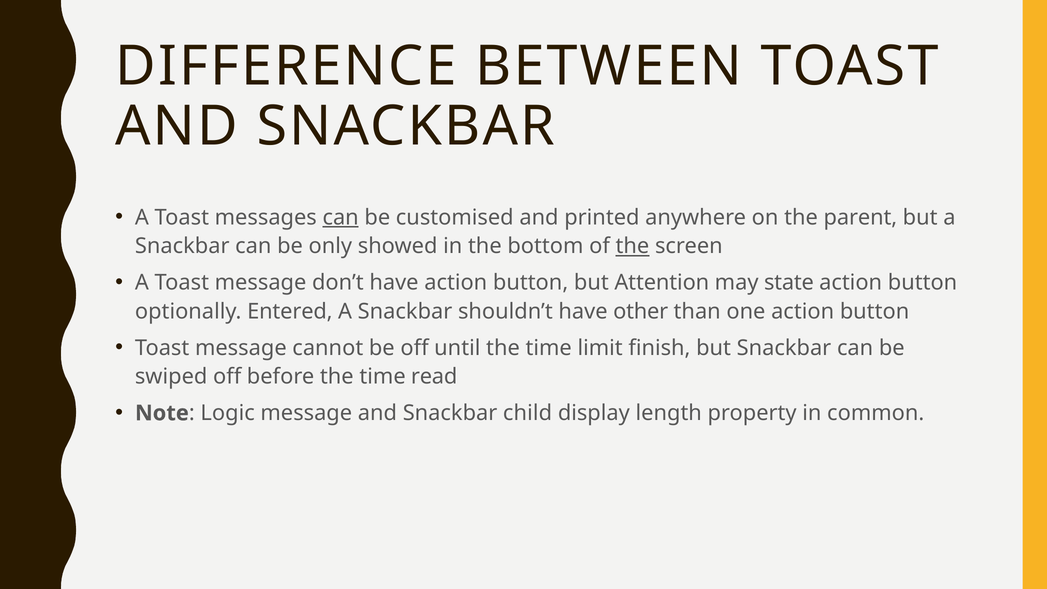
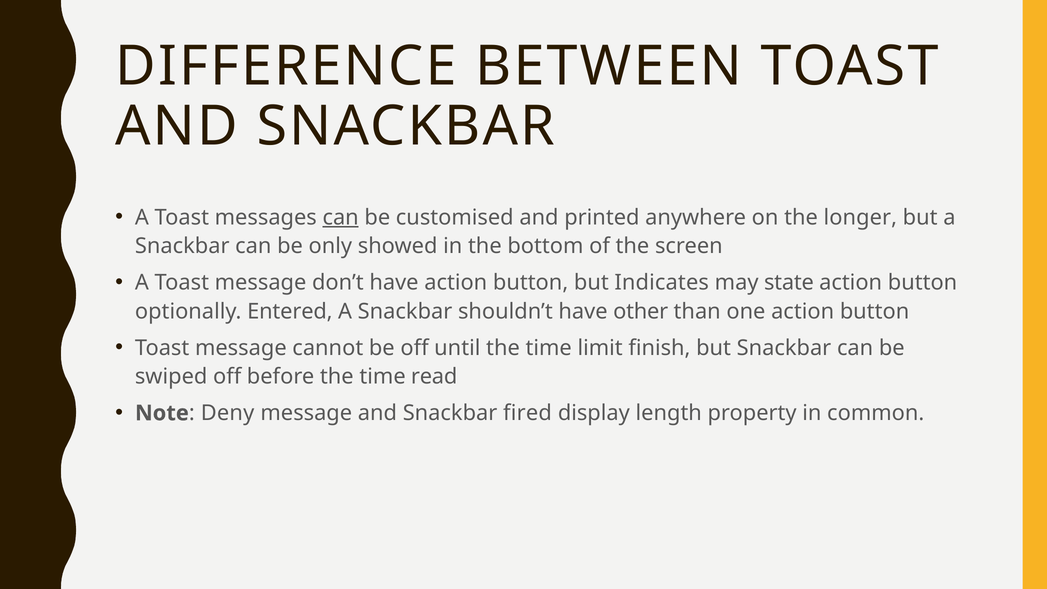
parent: parent -> longer (860, 217)
the underline: present -> none (632, 246)
Attention: Attention -> Indicates (662, 283)
Logic: Logic -> Deny (228, 413)
child: child -> fired (527, 413)
